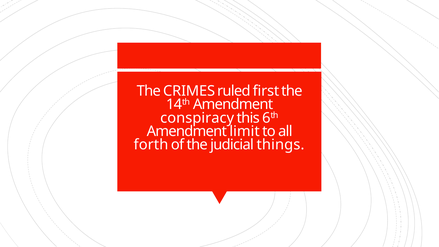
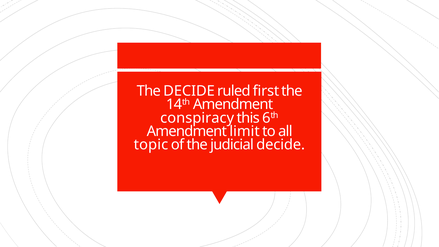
The CRIMES: CRIMES -> DECIDE (189, 91)
forth: forth -> topic (151, 145)
judicial things: things -> decide (281, 145)
